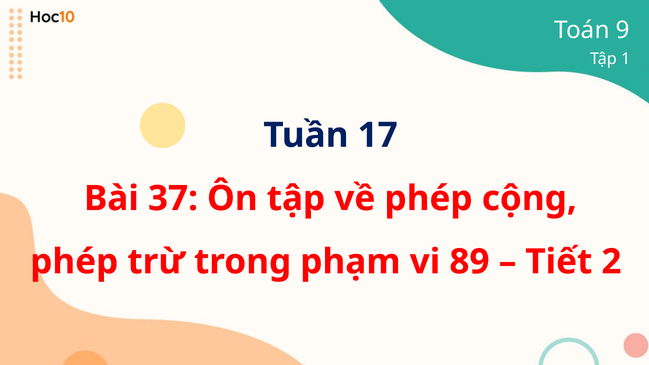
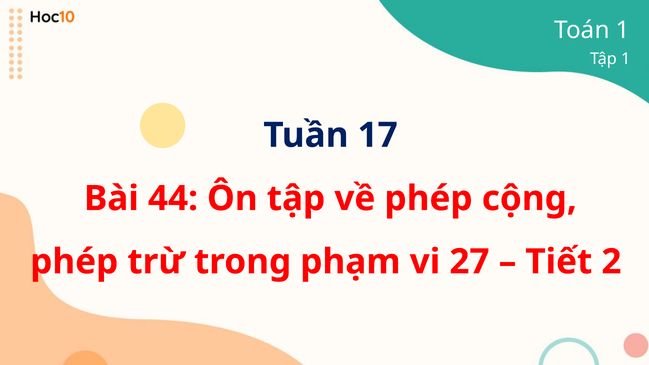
Toán 9: 9 -> 1 (623, 30)
37: 37 -> 44 (173, 199)
89: 89 -> 27 (469, 262)
